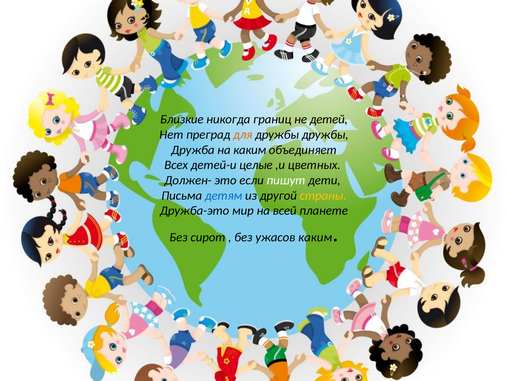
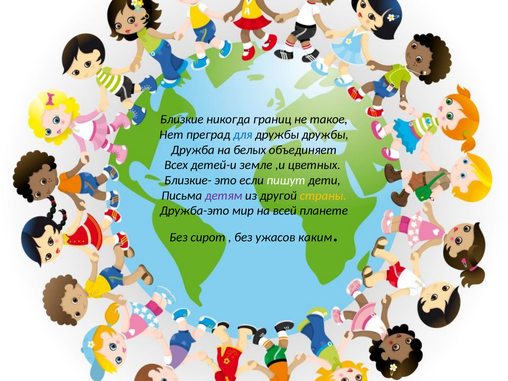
детей: детей -> такое (329, 119)
для colour: orange -> blue (243, 135)
на каким: каким -> белых (250, 150)
целые: целые -> земле (256, 165)
Должен-: Должен- -> Близкие- (188, 180)
детям colour: blue -> purple (224, 196)
